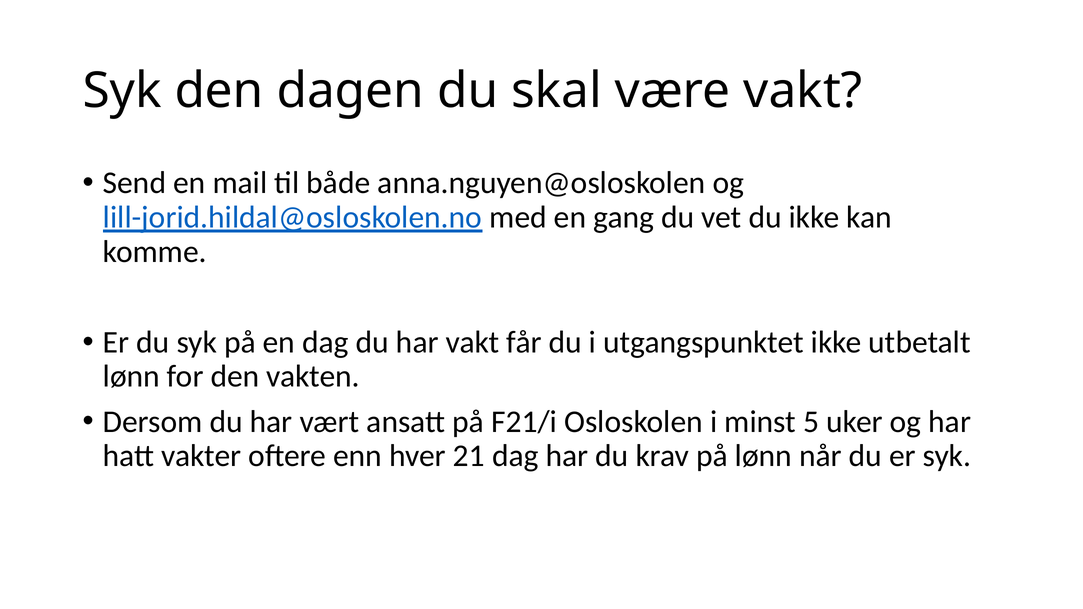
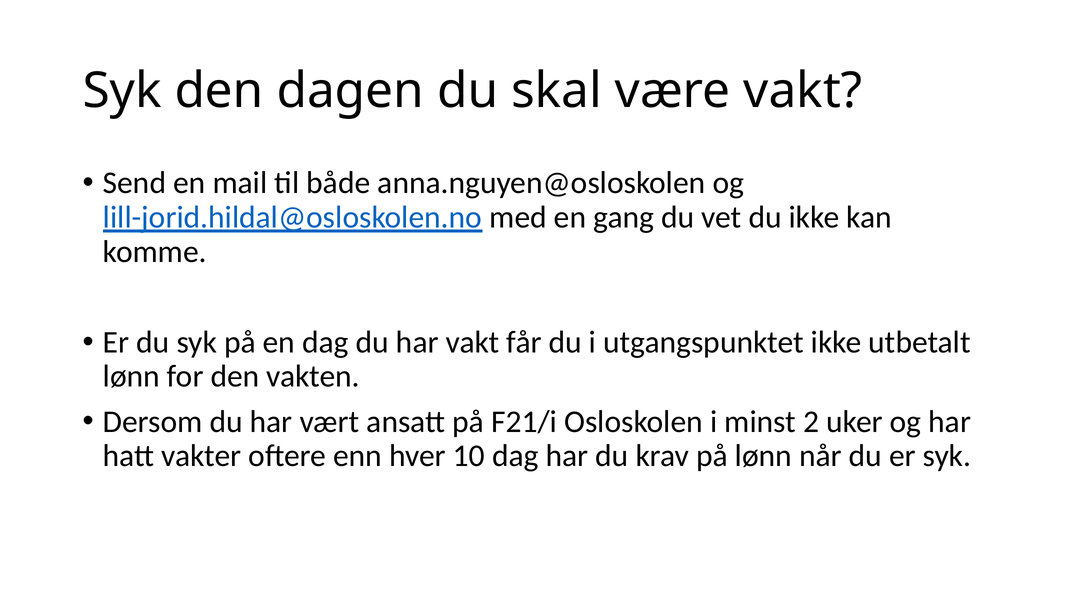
5: 5 -> 2 (811, 422)
21: 21 -> 10 (469, 456)
